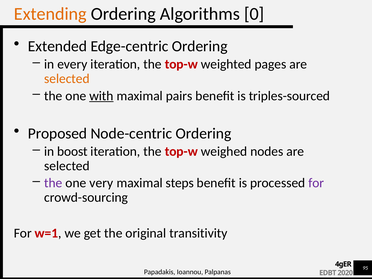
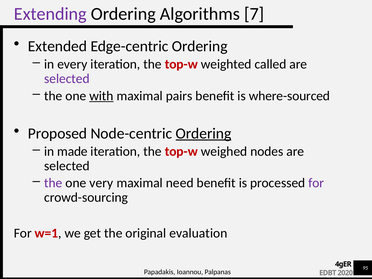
Extending colour: orange -> purple (50, 14)
0: 0 -> 7 (254, 14)
pages: pages -> called (270, 64)
selected colour: orange -> purple (67, 79)
triples-sourced: triples-sourced -> where-sourced (289, 96)
Ordering underline: none -> present (203, 133)
boost: boost -> made (72, 151)
steps: steps -> need (180, 183)
transitivity: transitivity -> evaluation (198, 233)
